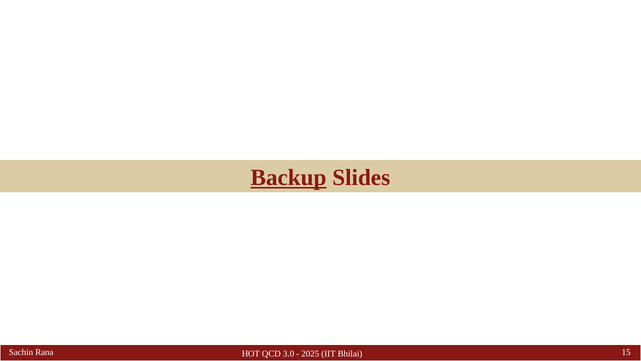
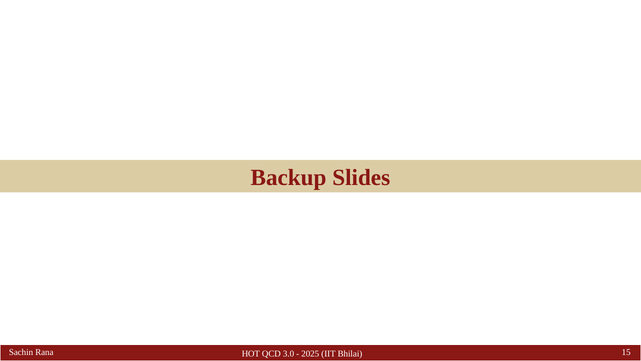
Backup underline: present -> none (289, 178)
